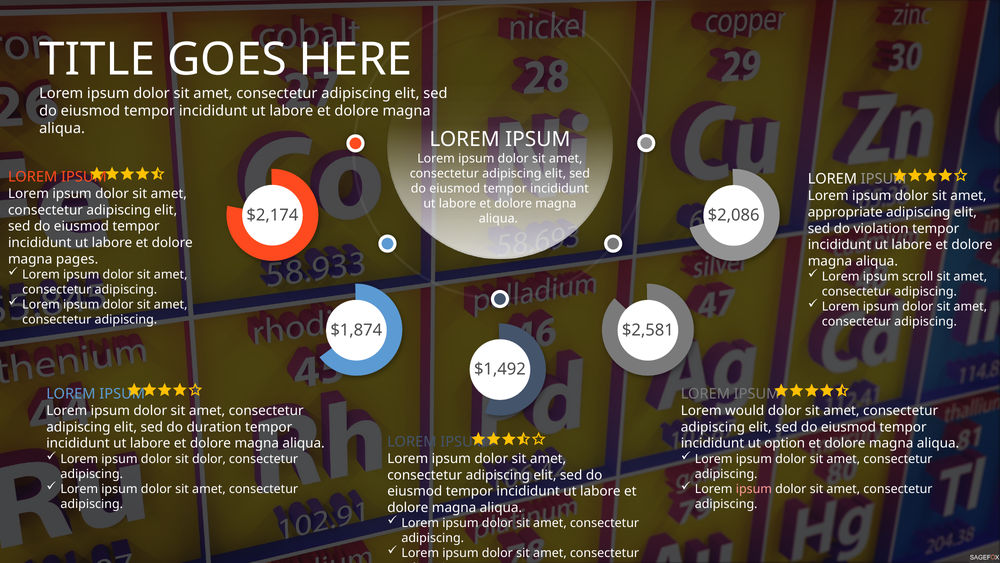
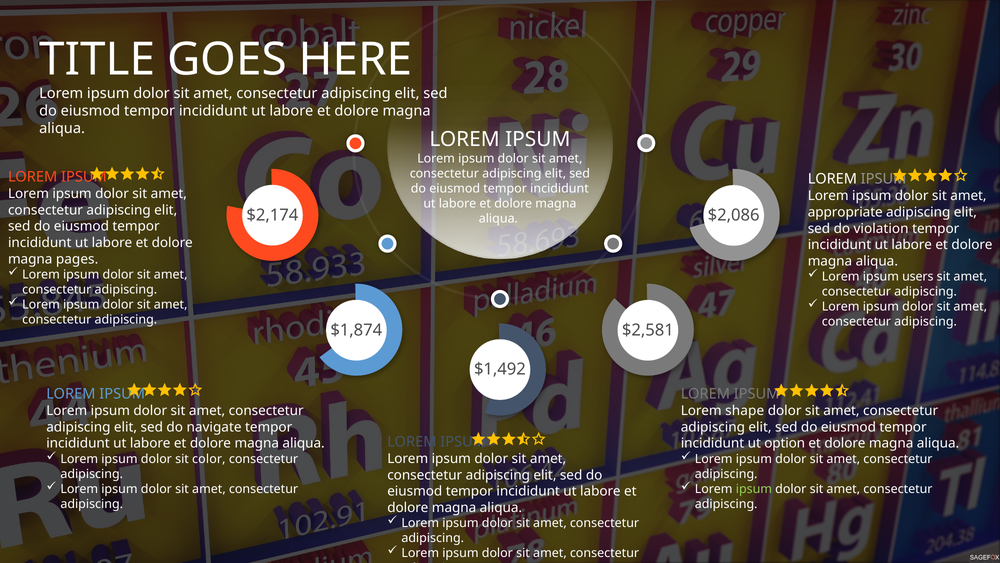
scroll: scroll -> users (918, 276)
would: would -> shape (745, 411)
duration: duration -> navigate (214, 427)
sit dolor: dolor -> color (209, 458)
ipsum colour: pink -> light green (754, 489)
